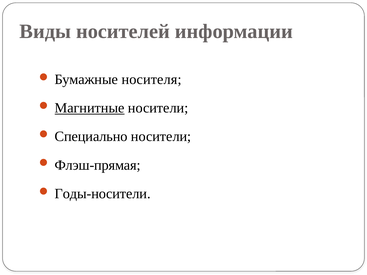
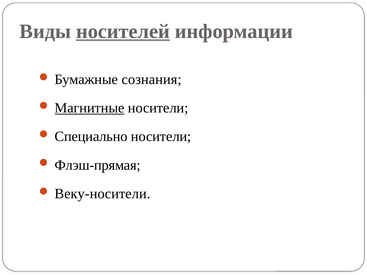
носителей underline: none -> present (123, 31)
носителя: носителя -> сознания (152, 79)
Годы-носители: Годы-носители -> Веку-носители (103, 194)
